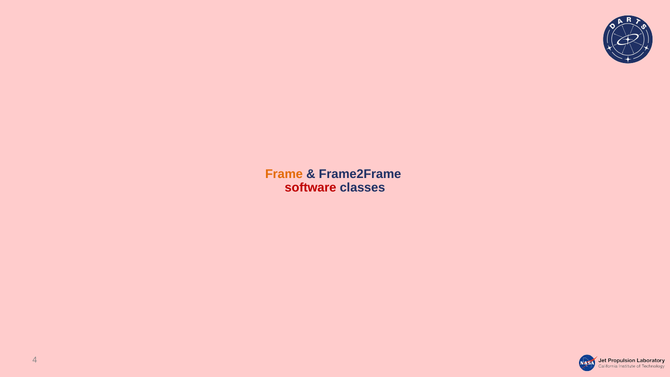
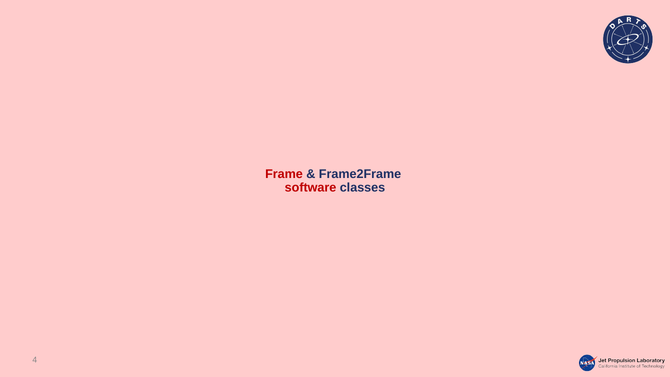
Frame colour: orange -> red (284, 174)
